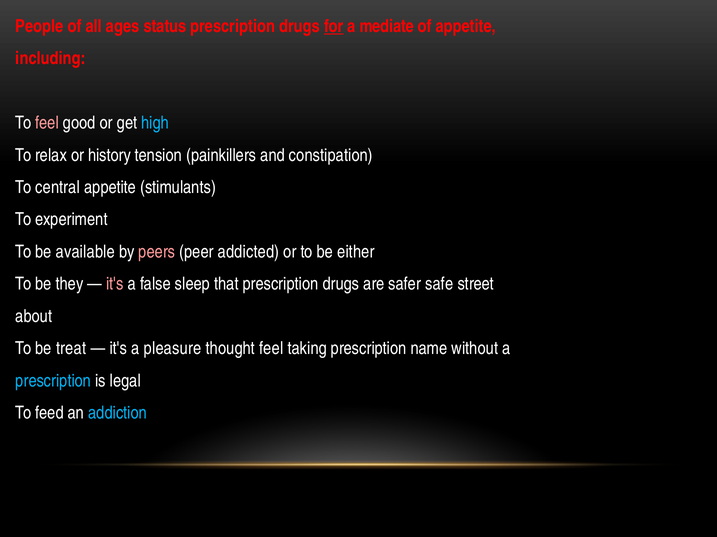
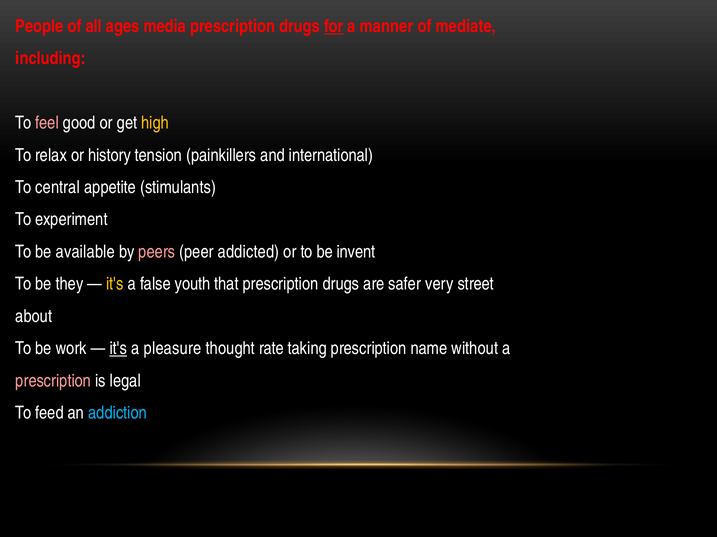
status: status -> media (165, 26)
mediate: mediate -> manner (387, 26)
of appetite: appetite -> mediate (466, 26)
high colour: light blue -> yellow (155, 123)
constipation: constipation -> international (331, 155)
either: either -> invent (356, 252)
it's colour: pink -> yellow (115, 284)
sleep: sleep -> youth (193, 284)
safe: safe -> very (439, 284)
treat: treat -> work (71, 349)
it's underline: none -> present (118, 349)
thought feel: feel -> rate (271, 349)
prescription colour: light blue -> pink (53, 381)
